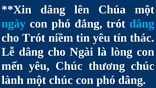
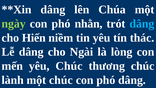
ngày colour: light blue -> light green (14, 24)
đắng: đắng -> nhằn (89, 24)
cho Trót: Trót -> Hiến (34, 38)
